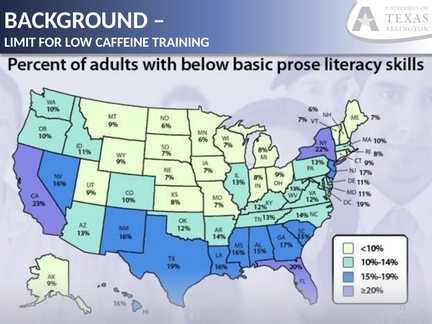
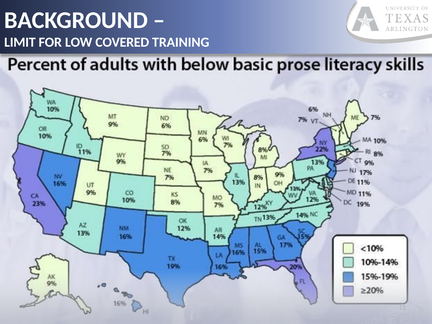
CAFFEINE: CAFFEINE -> COVERED (122, 42)
